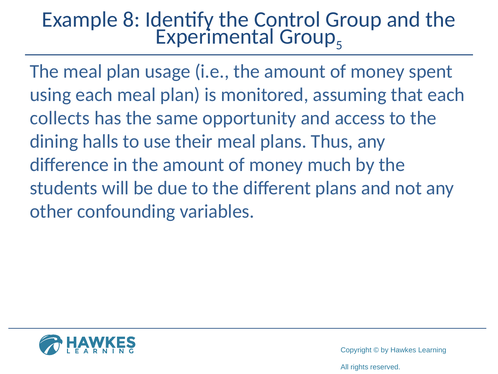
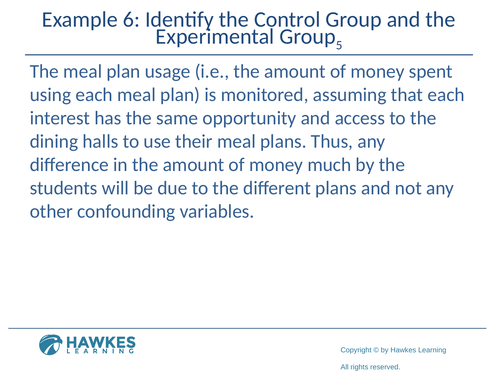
8: 8 -> 6 (131, 19)
collects: collects -> interest (60, 118)
